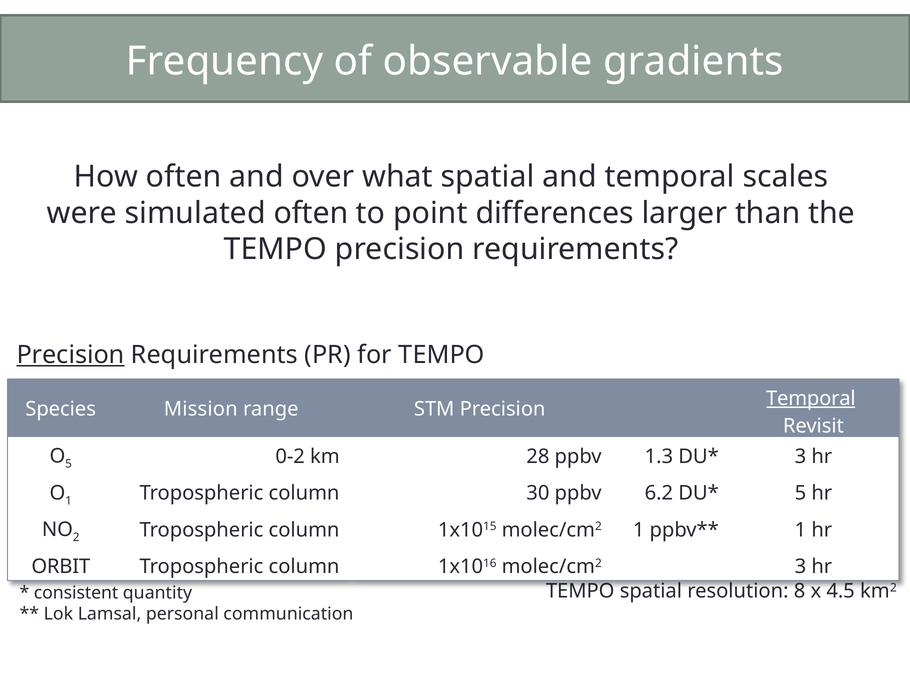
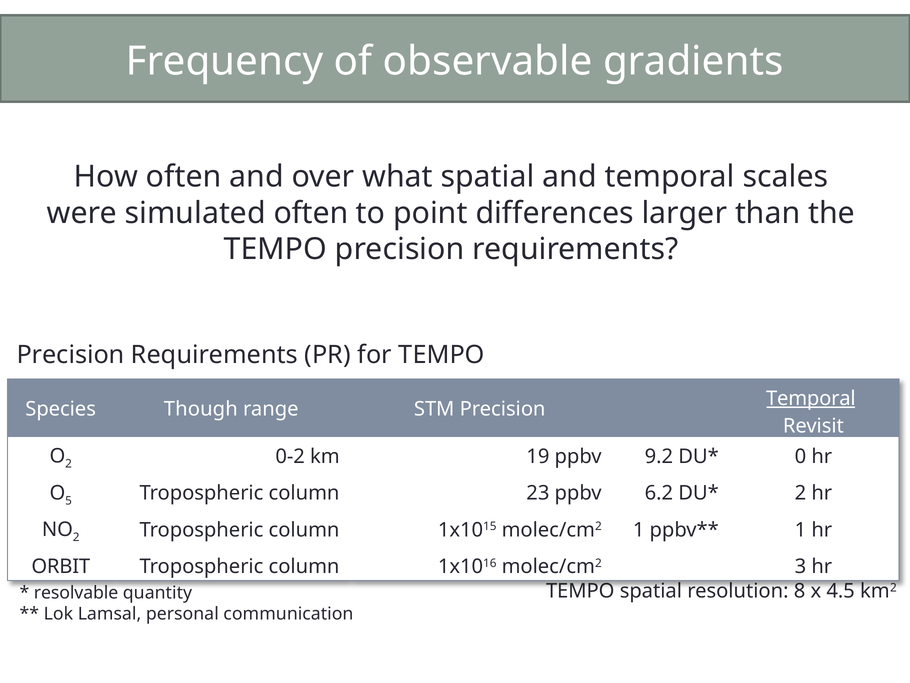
Precision underline: present -> none (71, 355)
Mission: Mission -> Though (201, 409)
5: 5 -> 2 (69, 464)
28: 28 -> 19 (538, 456)
1.3: 1.3 -> 9.2 (659, 456)
3: 3 -> 0 (800, 456)
1: 1 -> 5 (69, 500)
30: 30 -> 23 (538, 493)
5: 5 -> 2 (800, 493)
consistent: consistent -> resolvable (76, 592)
